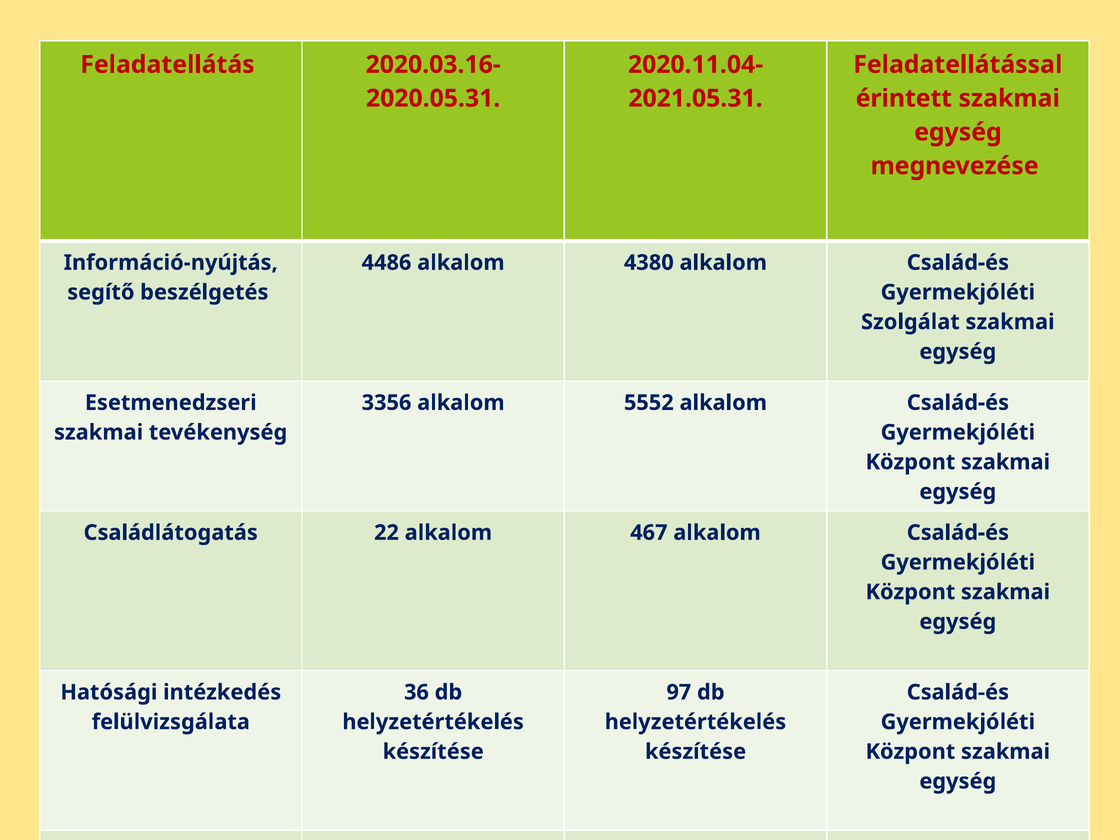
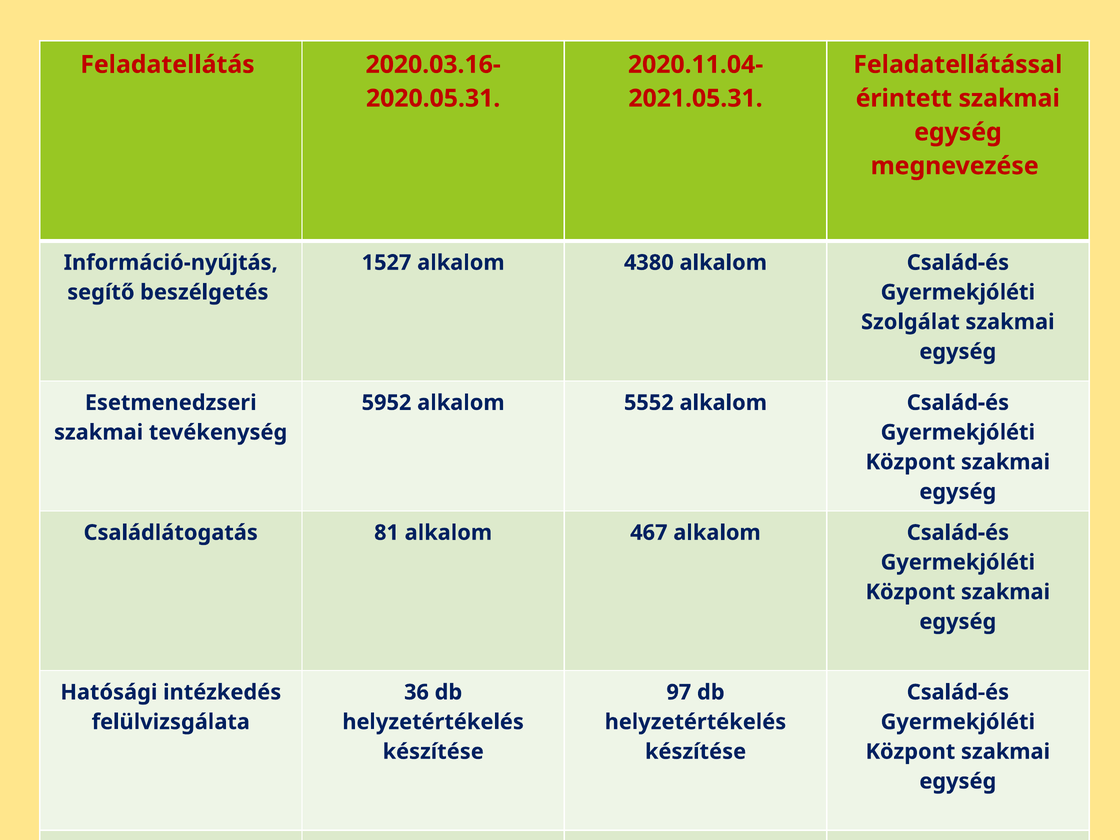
4486: 4486 -> 1527 (387, 263)
3356: 3356 -> 5952 (387, 403)
22: 22 -> 81 (387, 533)
